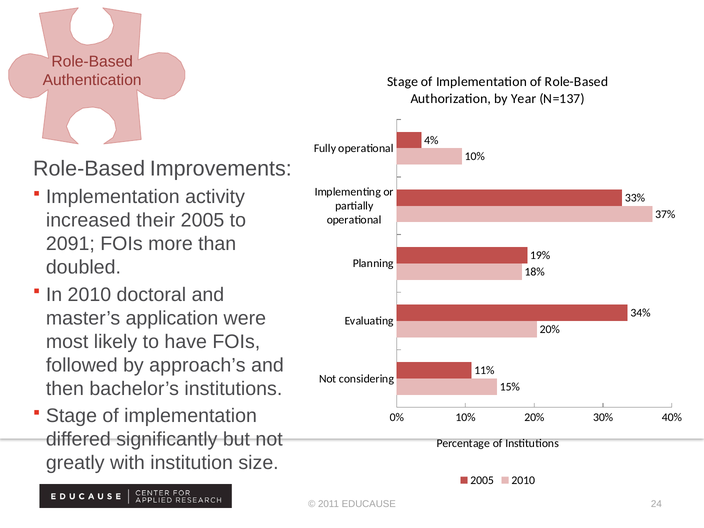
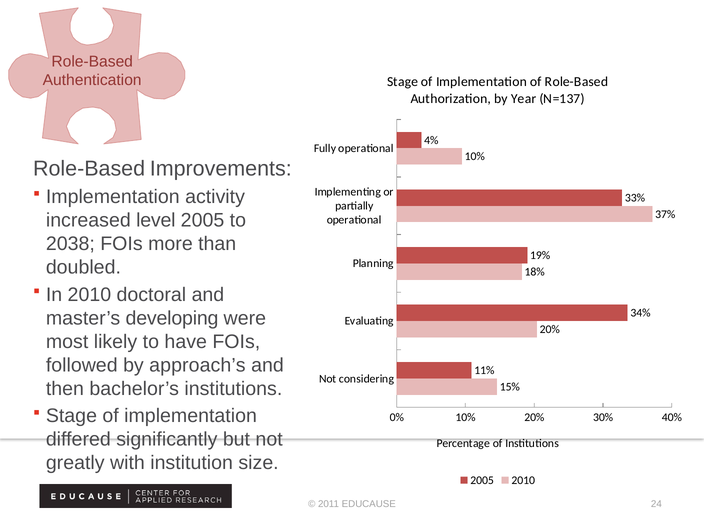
their: their -> level (156, 220)
2091: 2091 -> 2038 (70, 244)
application: application -> developing (172, 318)
